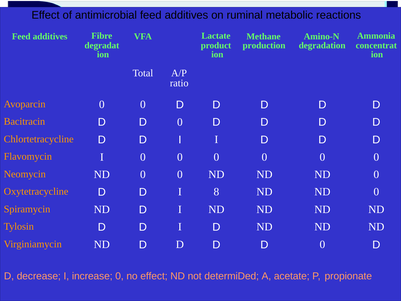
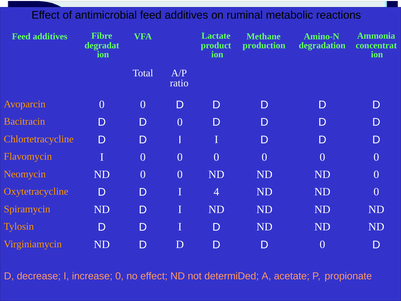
8: 8 -> 4 (216, 192)
